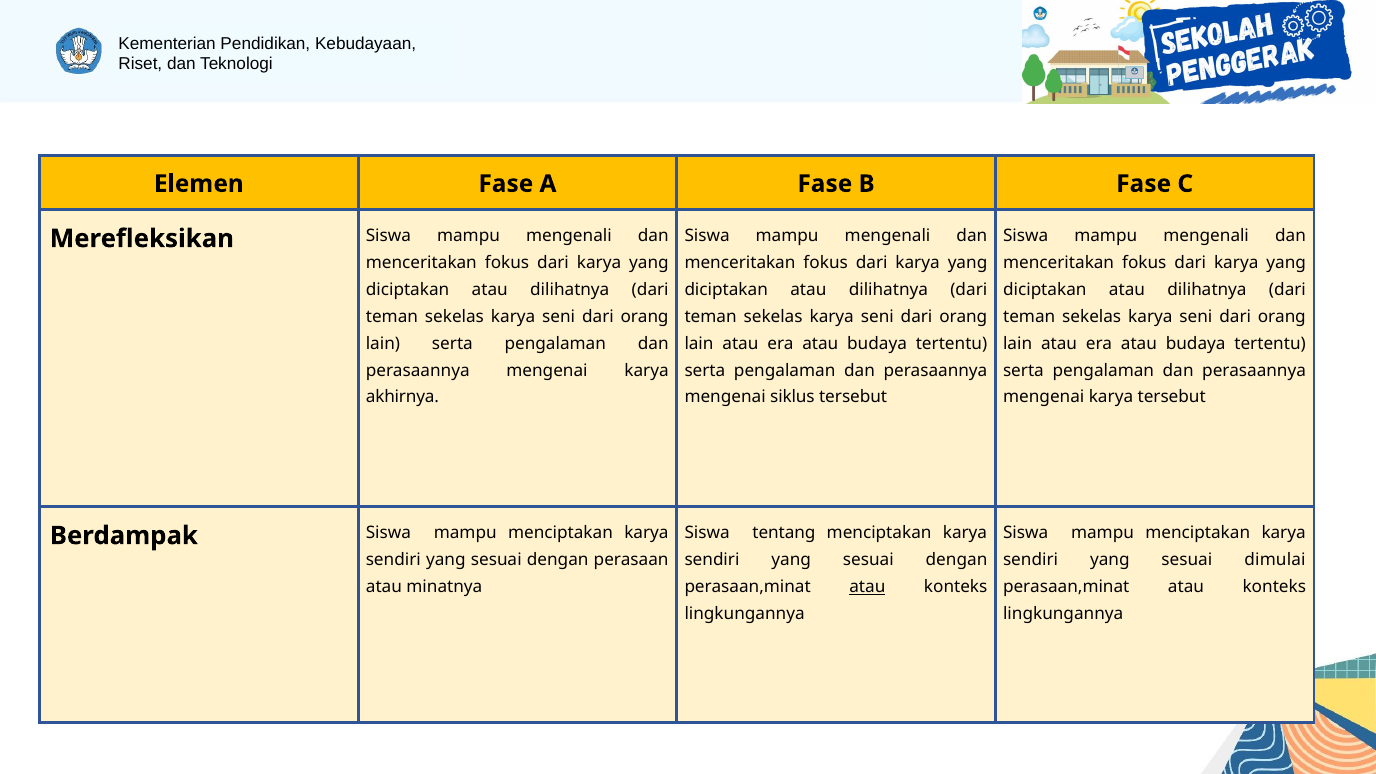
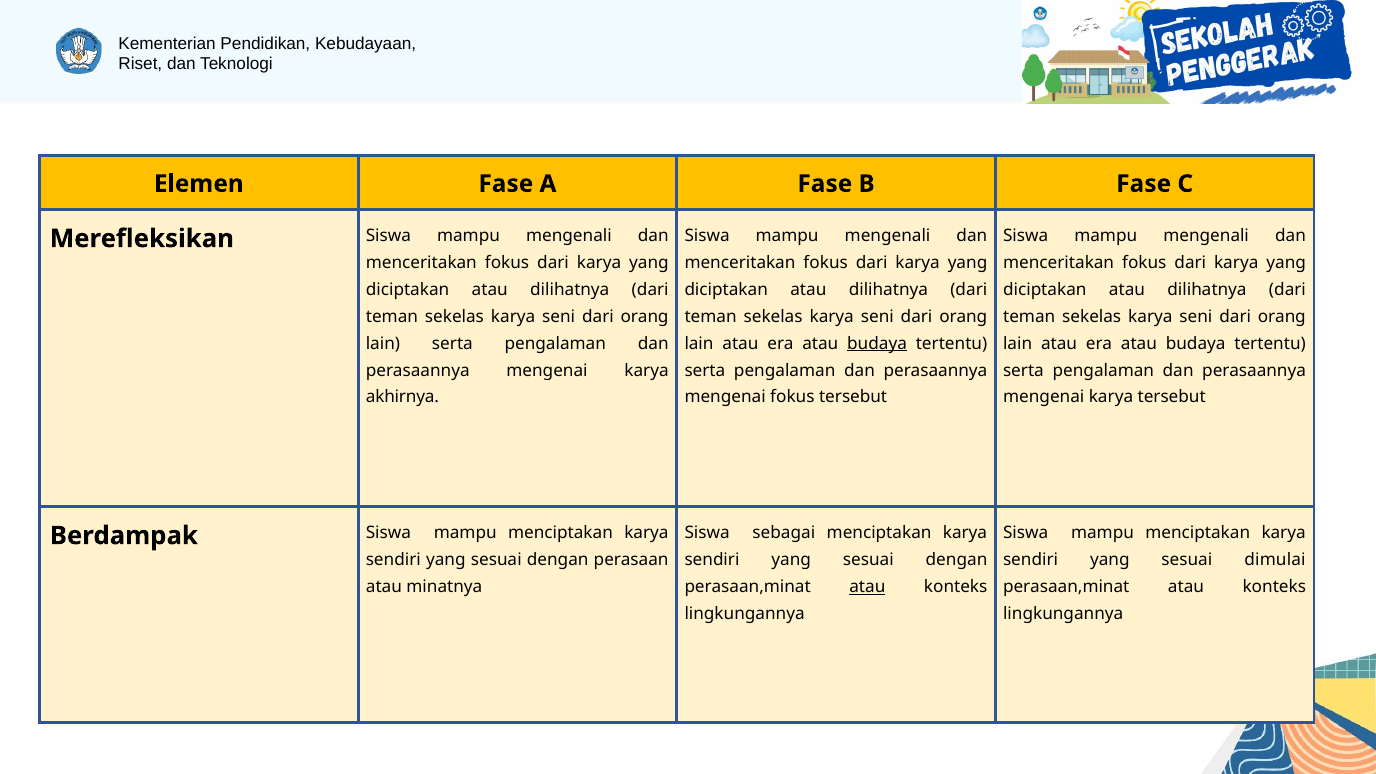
budaya underline: none -> present (877, 343)
mengenai siklus: siklus -> fokus (792, 397)
tentang: tentang -> sebagai (784, 533)
